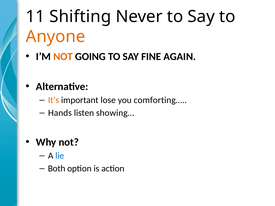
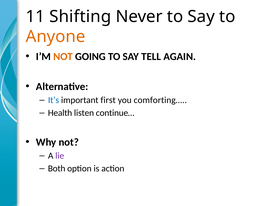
FINE: FINE -> TELL (151, 57)
It’s colour: orange -> blue (54, 100)
lose: lose -> first (108, 100)
Hands: Hands -> Health (60, 113)
showing…: showing… -> continue… (115, 113)
lie colour: blue -> purple (60, 156)
